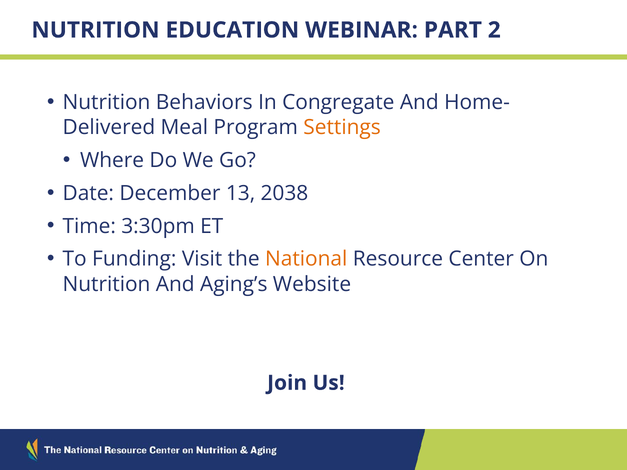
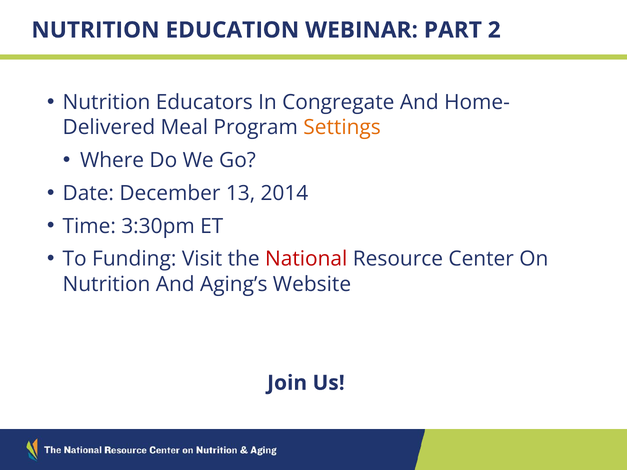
Behaviors: Behaviors -> Educators (204, 102)
2038: 2038 -> 2014 (284, 193)
National colour: orange -> red (306, 259)
